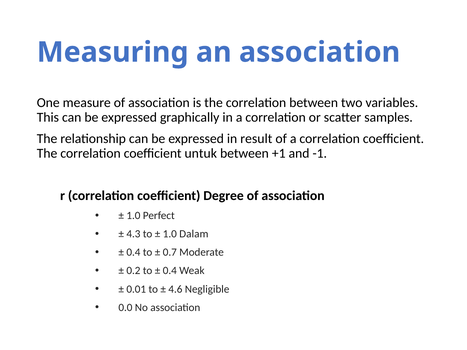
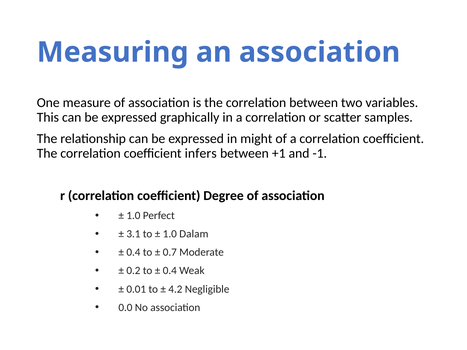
result: result -> might (256, 139)
untuk: untuk -> infers (201, 153)
4.3: 4.3 -> 3.1 (133, 234)
4.6: 4.6 -> 4.2 (175, 289)
